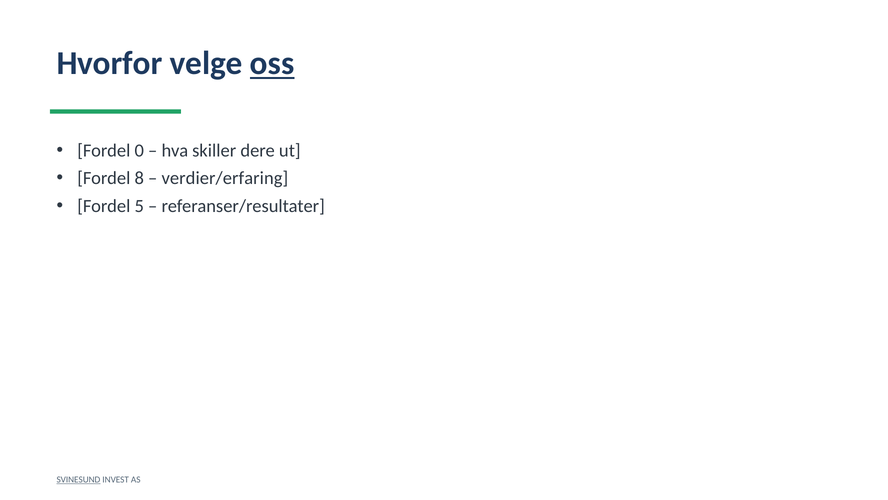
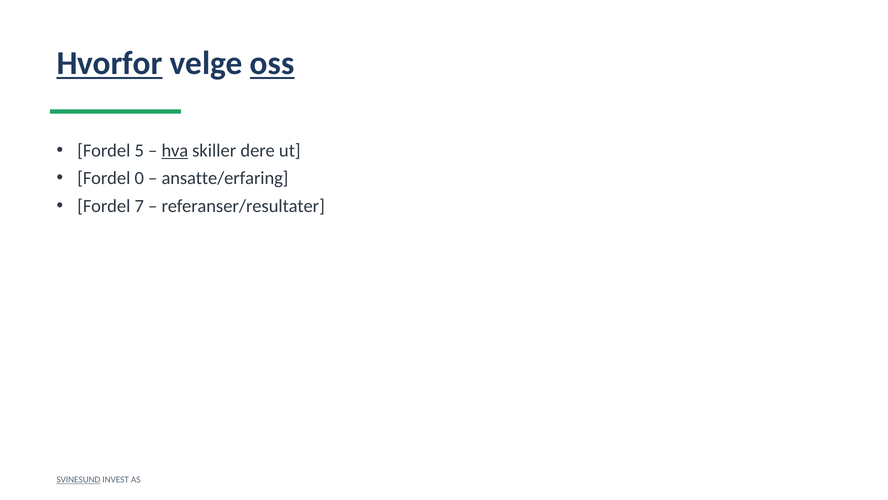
Hvorfor underline: none -> present (109, 63)
0: 0 -> 5 (139, 150)
hva underline: none -> present (175, 150)
8: 8 -> 0 (139, 178)
verdier/erfaring: verdier/erfaring -> ansatte/erfaring (225, 178)
5: 5 -> 7 (139, 206)
